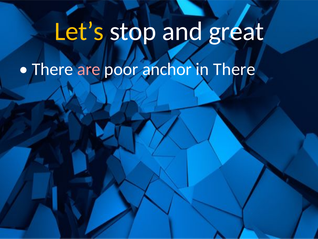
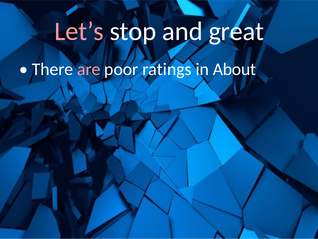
Let’s colour: yellow -> pink (79, 31)
anchor: anchor -> ratings (167, 69)
in There: There -> About (234, 69)
